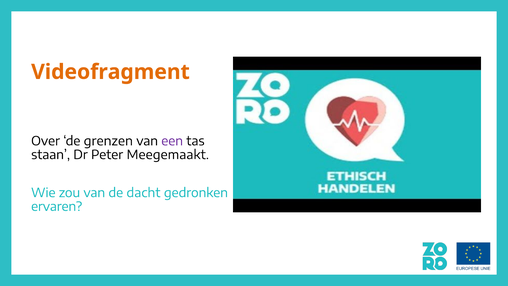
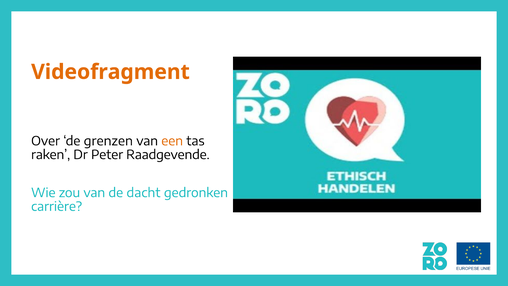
een colour: purple -> orange (172, 141)
staan: staan -> raken (51, 155)
Meegemaakt: Meegemaakt -> Raadgevende (168, 155)
ervaren: ervaren -> carrière (57, 206)
